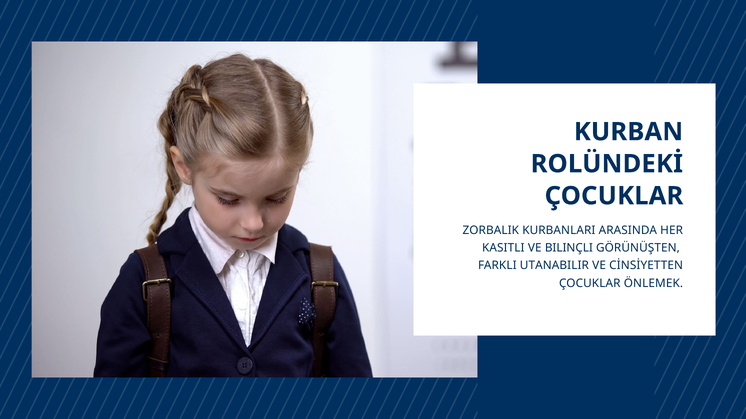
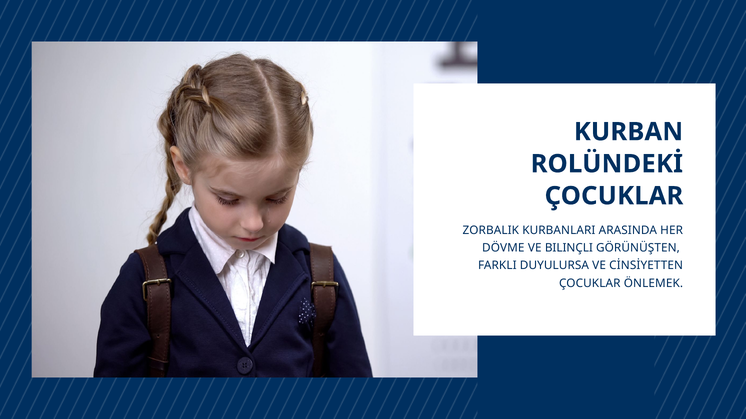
KASITLI: KASITLI -> DÖVME (503, 248)
UTANABILIR: UTANABILIR -> DUYULURSA (554, 266)
